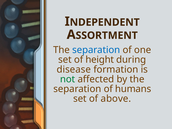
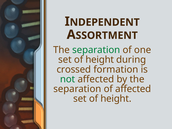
separation colour: blue -> green (96, 50)
disease: disease -> crossed (74, 69)
of humans: humans -> affected (133, 89)
above: above -> height (116, 99)
